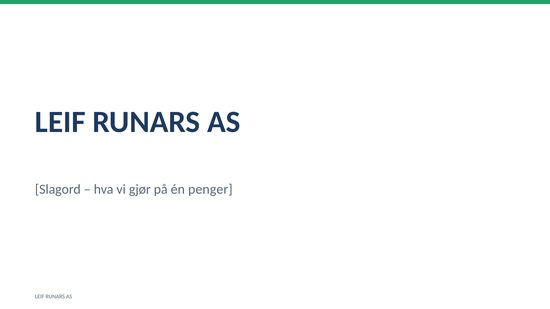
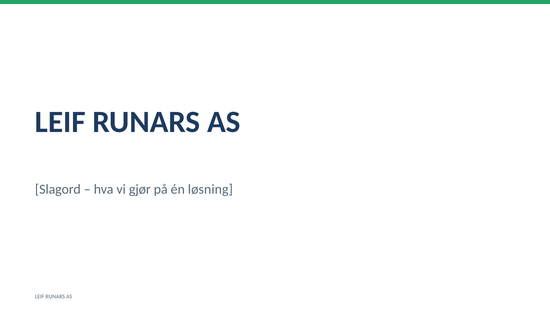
penger: penger -> løsning (210, 189)
